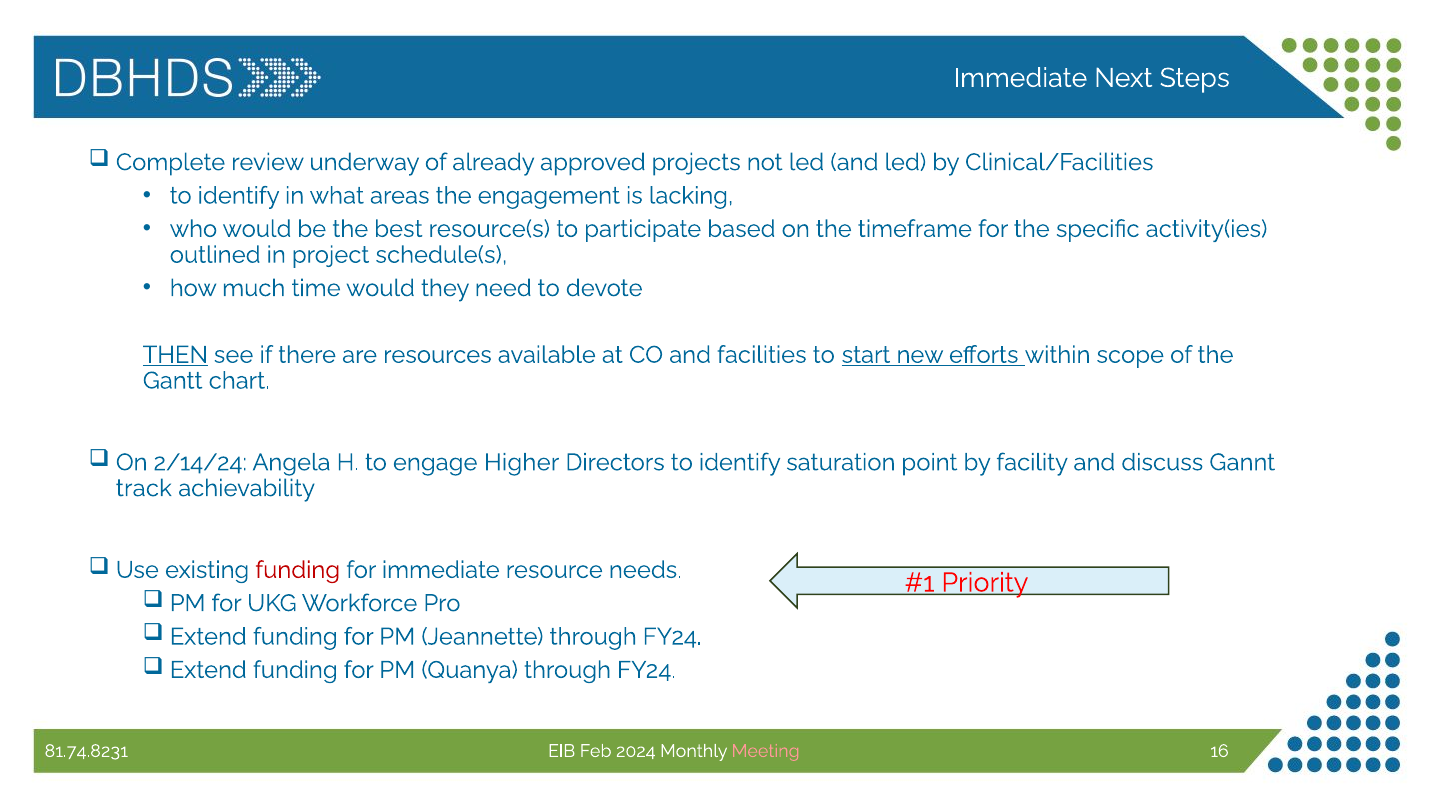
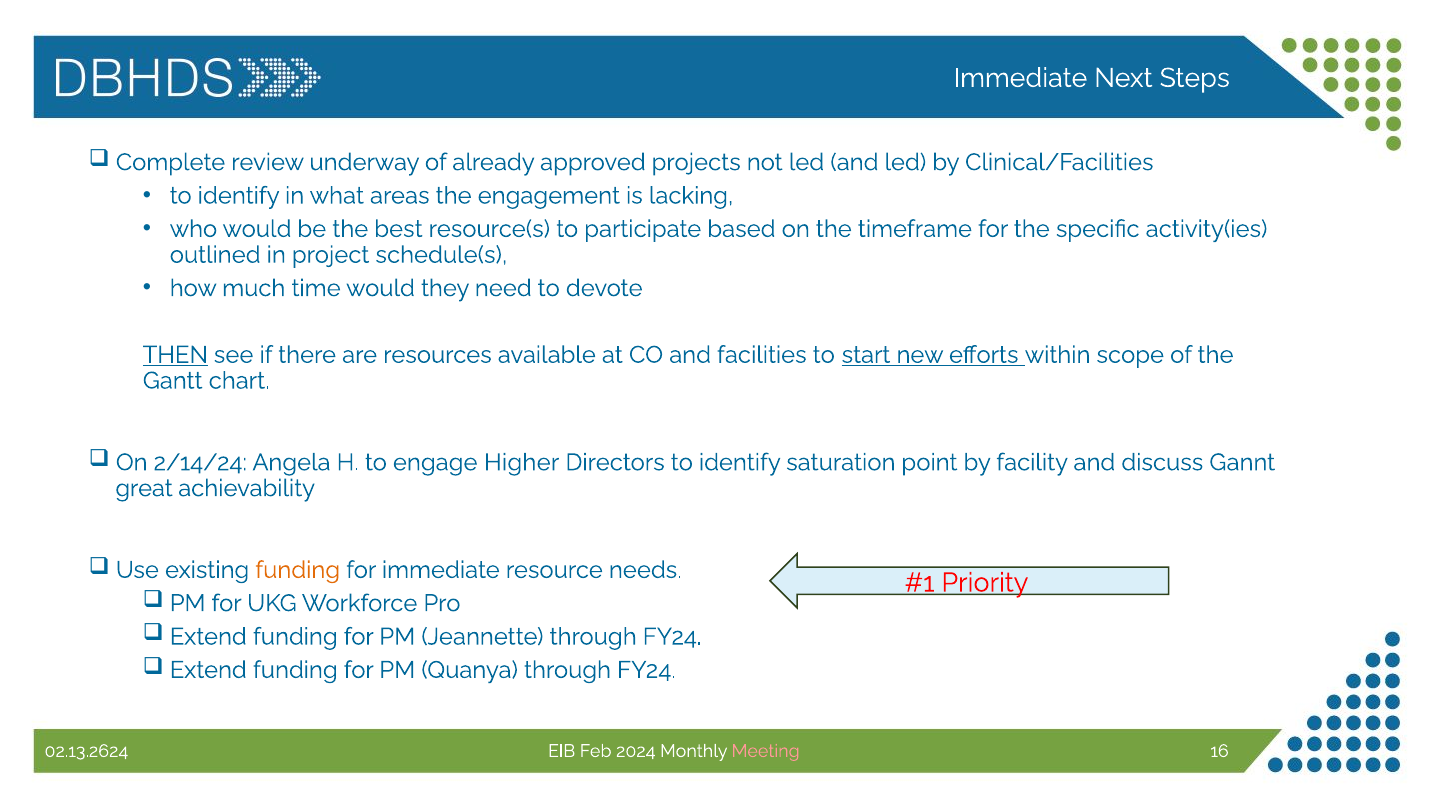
track: track -> great (144, 488)
funding colour: red -> orange (298, 570)
81.74.8231: 81.74.8231 -> 02.13.2624 (86, 751)
